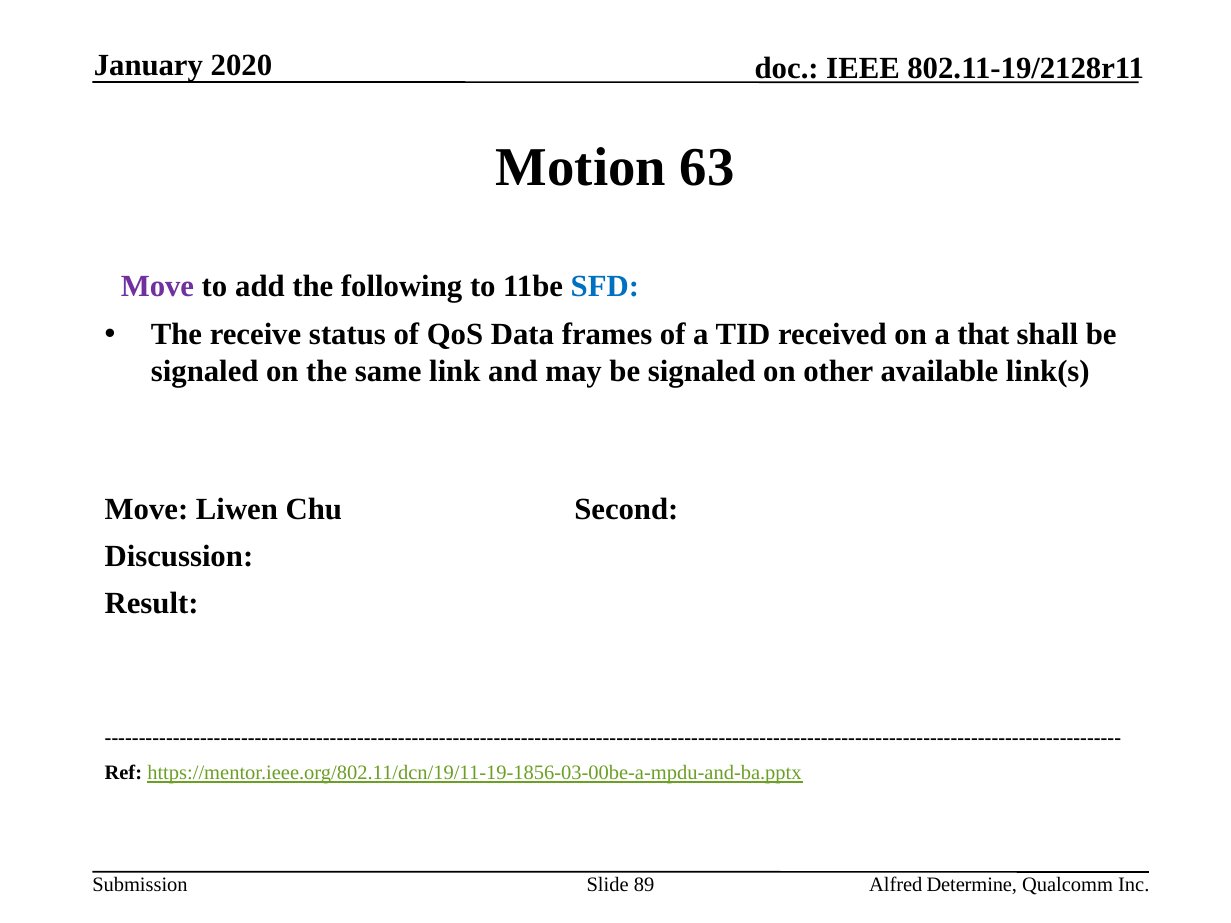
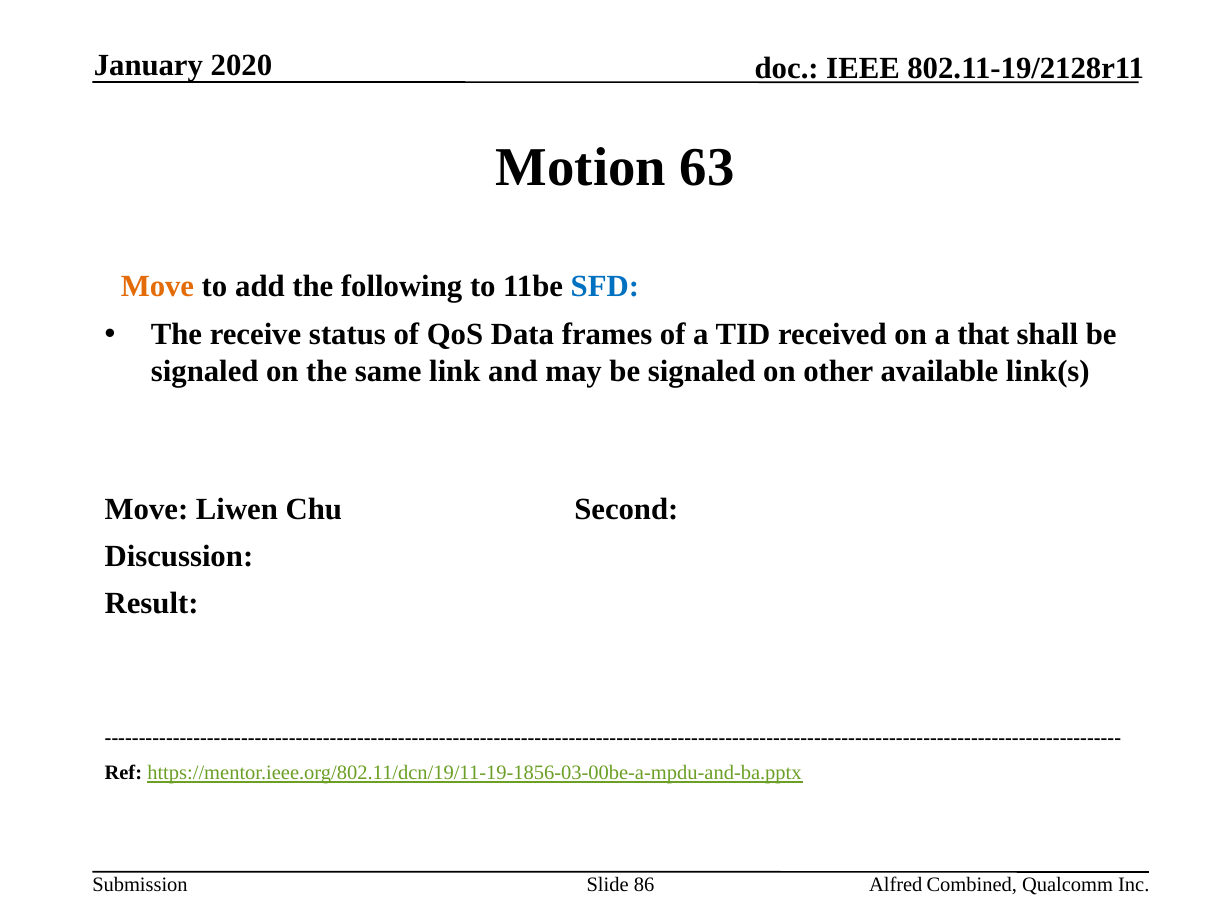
Move colour: purple -> orange (157, 287)
89: 89 -> 86 (644, 885)
Determine: Determine -> Combined (972, 885)
